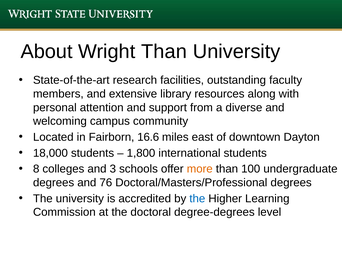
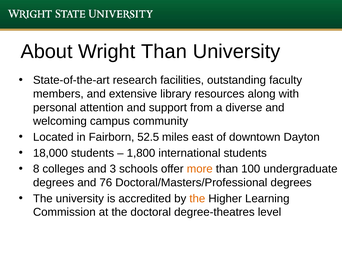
16.6: 16.6 -> 52.5 (148, 137)
the colour: blue -> orange (197, 199)
degree-degrees: degree-degrees -> degree-theatres (214, 213)
